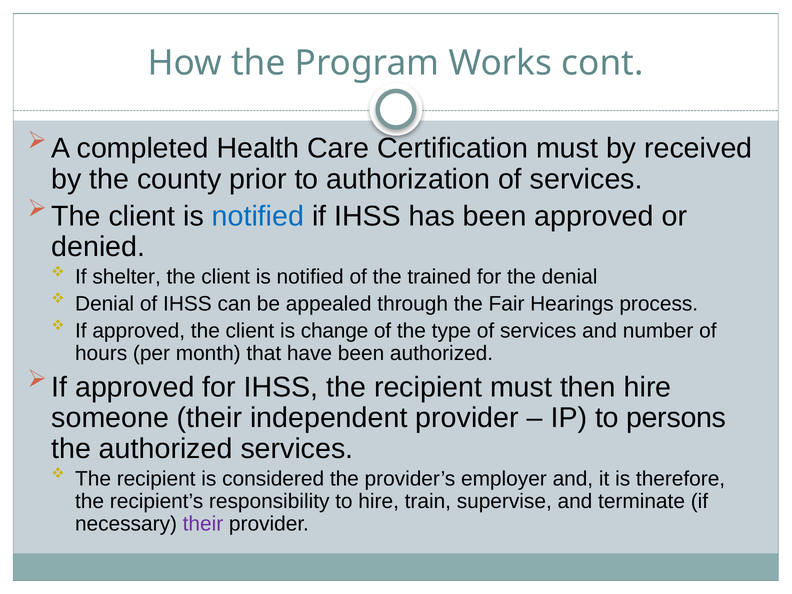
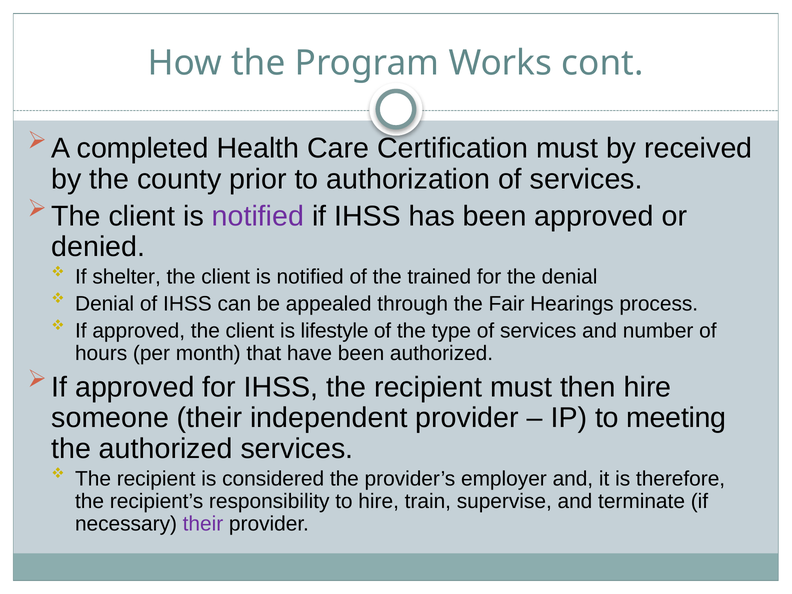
notified colour: blue -> purple (258, 216)
change: change -> lifestyle (335, 331)
persons: persons -> meeting (676, 418)
